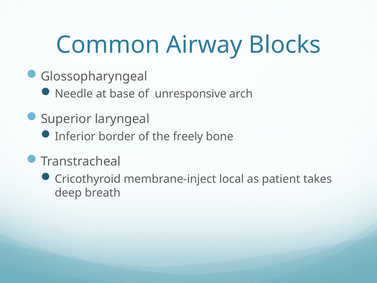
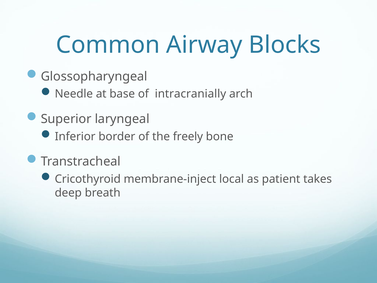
unresponsive: unresponsive -> intracranially (190, 94)
